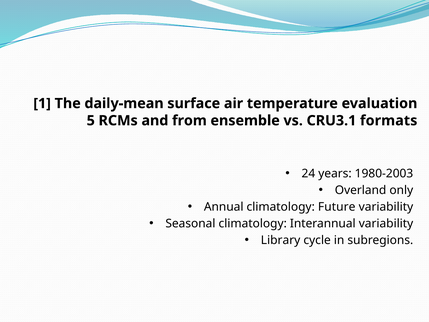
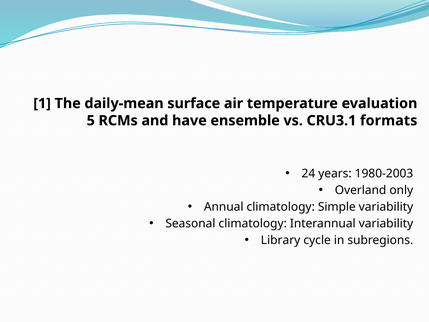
from: from -> have (189, 121)
Future: Future -> Simple (337, 207)
